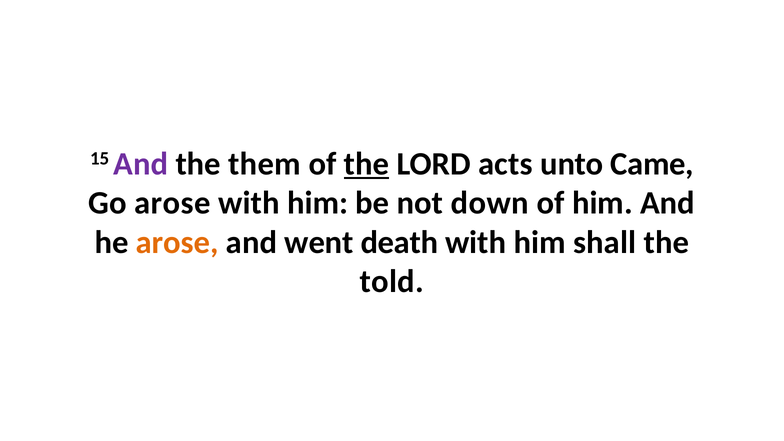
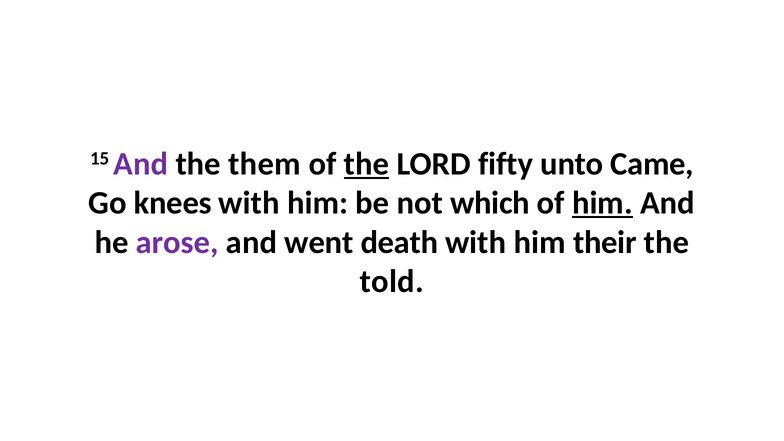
acts: acts -> fifty (506, 164)
Go arose: arose -> knees (173, 203)
down: down -> which (490, 203)
him underline: none -> present (602, 203)
arose colour: orange -> purple (177, 242)
shall: shall -> their (605, 242)
